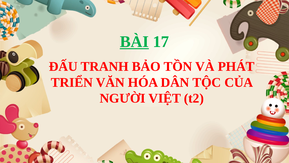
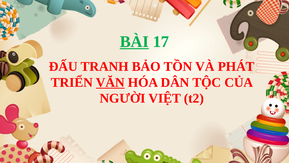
VĂN underline: none -> present (110, 82)
